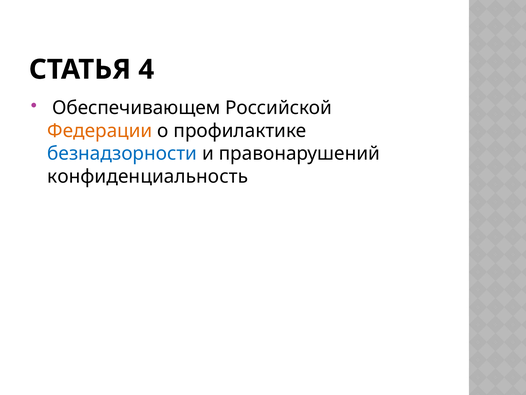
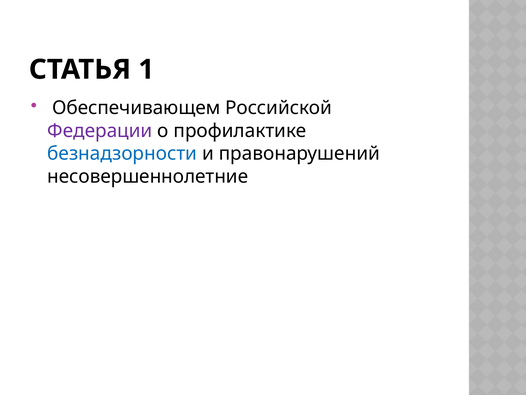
4: 4 -> 1 (146, 69)
Федерации colour: orange -> purple (100, 131)
конфиденциальность: конфиденциальность -> несовершеннолетние (148, 176)
